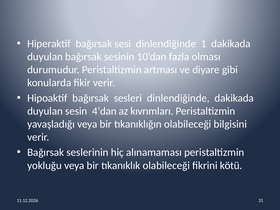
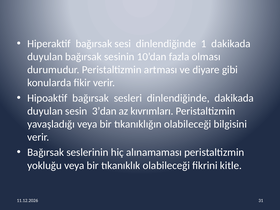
4’dan: 4’dan -> 3’dan (104, 111)
kötü: kötü -> kitle (231, 165)
